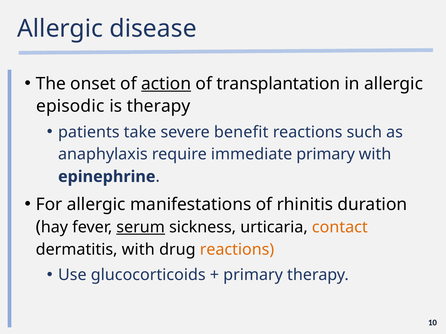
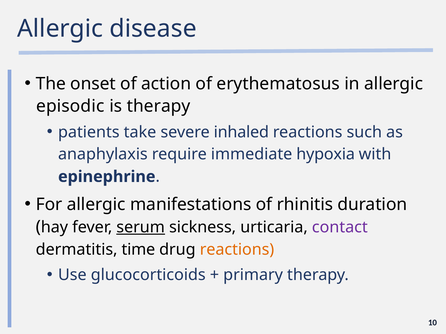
action underline: present -> none (166, 84)
transplantation: transplantation -> erythematosus (278, 84)
benefit: benefit -> inhaled (241, 132)
immediate primary: primary -> hypoxia (326, 155)
contact colour: orange -> purple (340, 227)
dermatitis with: with -> time (138, 250)
